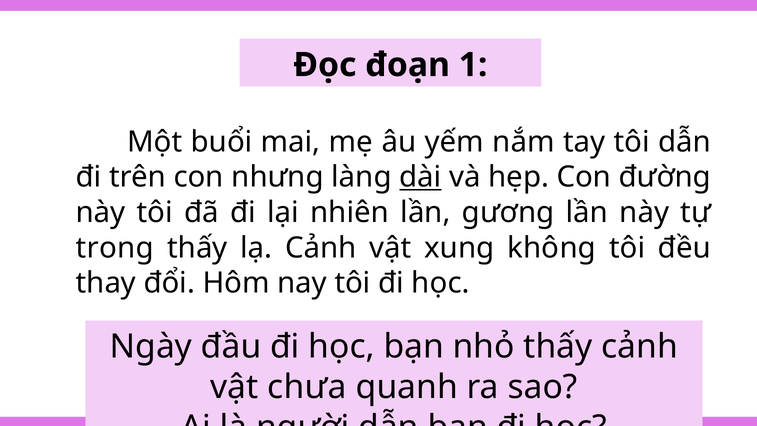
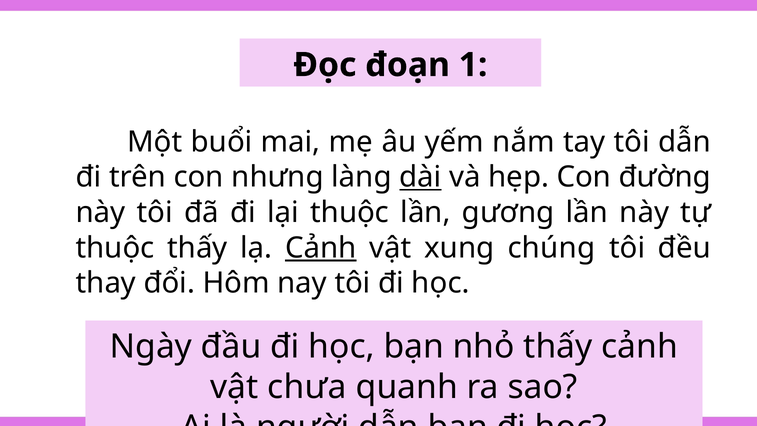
lại nhiên: nhiên -> thuộc (350, 212)
trong: trong -> thuộc (115, 248)
Cảnh underline: none -> present (321, 248)
không: không -> chúng (552, 248)
